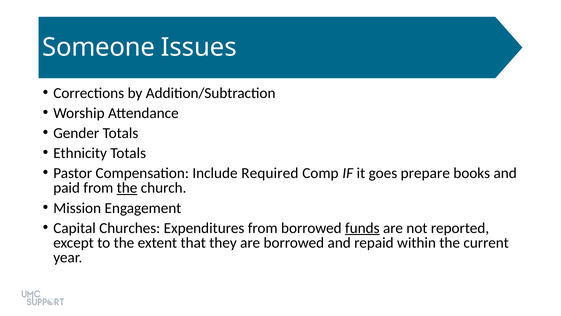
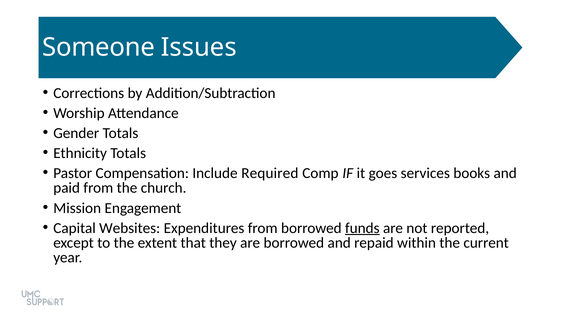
prepare: prepare -> services (425, 173)
the underline: present -> none (127, 188)
Churches: Churches -> Websites (130, 228)
